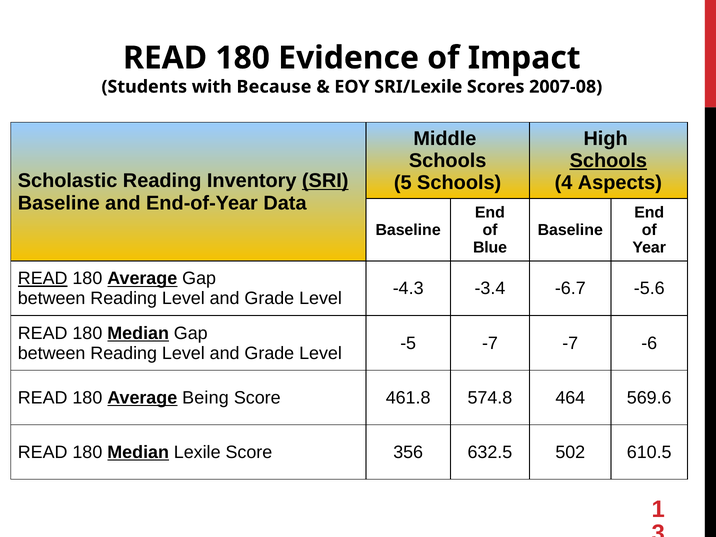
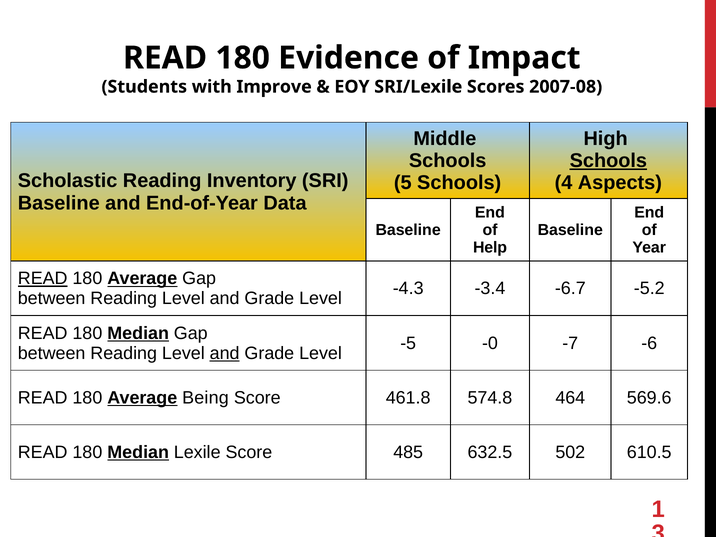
Because: Because -> Improve (274, 87)
SRI underline: present -> none (325, 181)
Blue: Blue -> Help (490, 248)
-5.6: -5.6 -> -5.2 (649, 289)
-5 -7: -7 -> -0 (490, 343)
and underline: none -> present (225, 353)
356: 356 -> 485 (408, 452)
